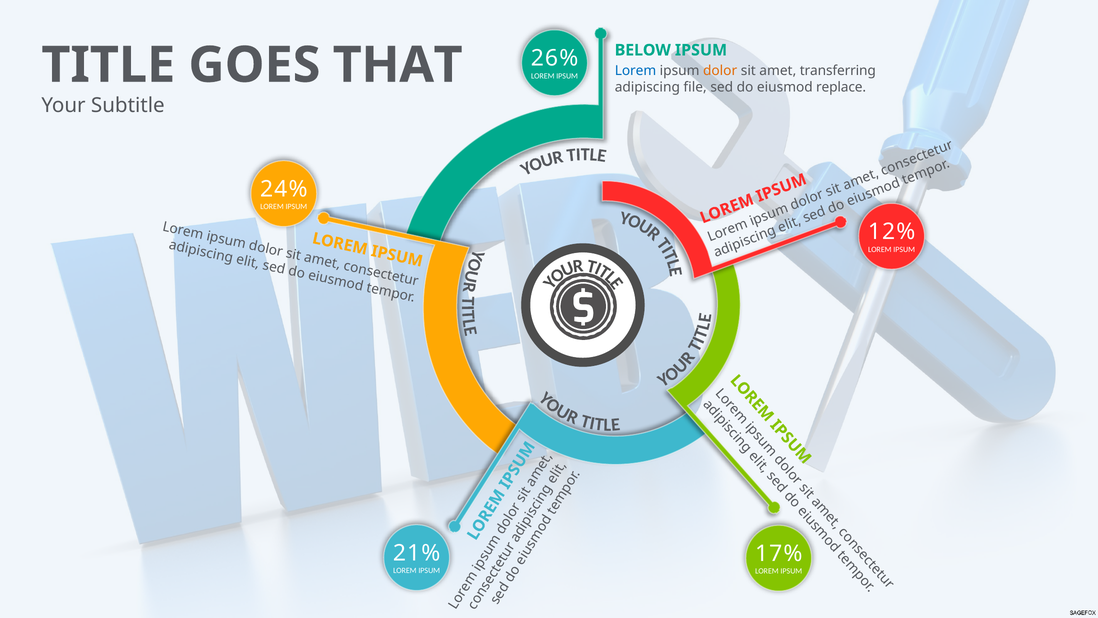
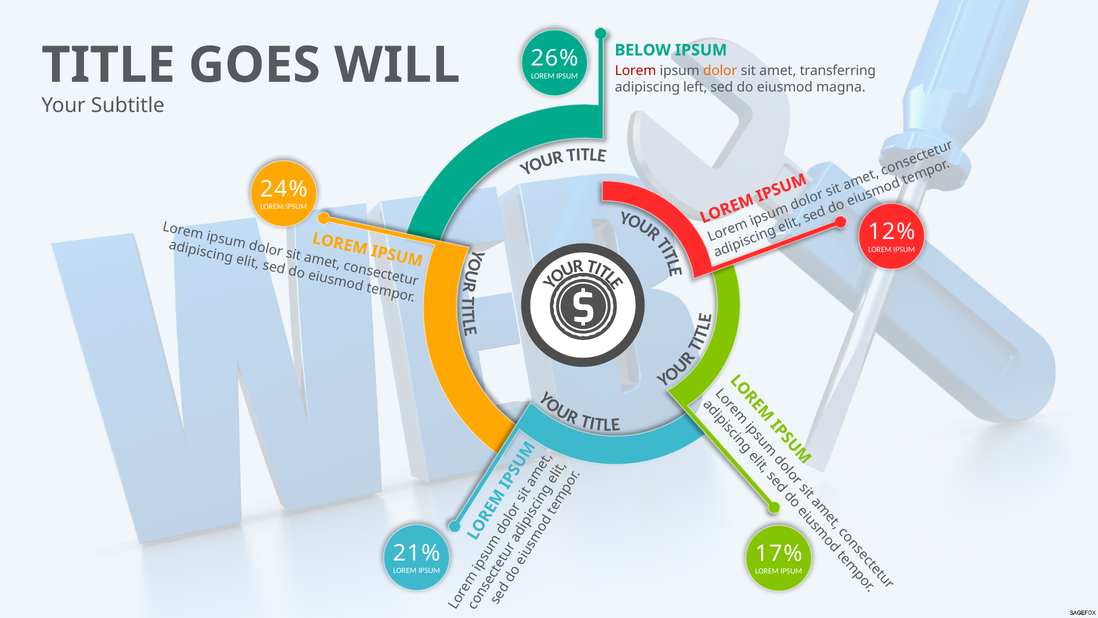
THAT: THAT -> WILL (397, 65)
Lorem colour: blue -> red (635, 71)
file: file -> left (695, 87)
replace: replace -> magna (841, 87)
